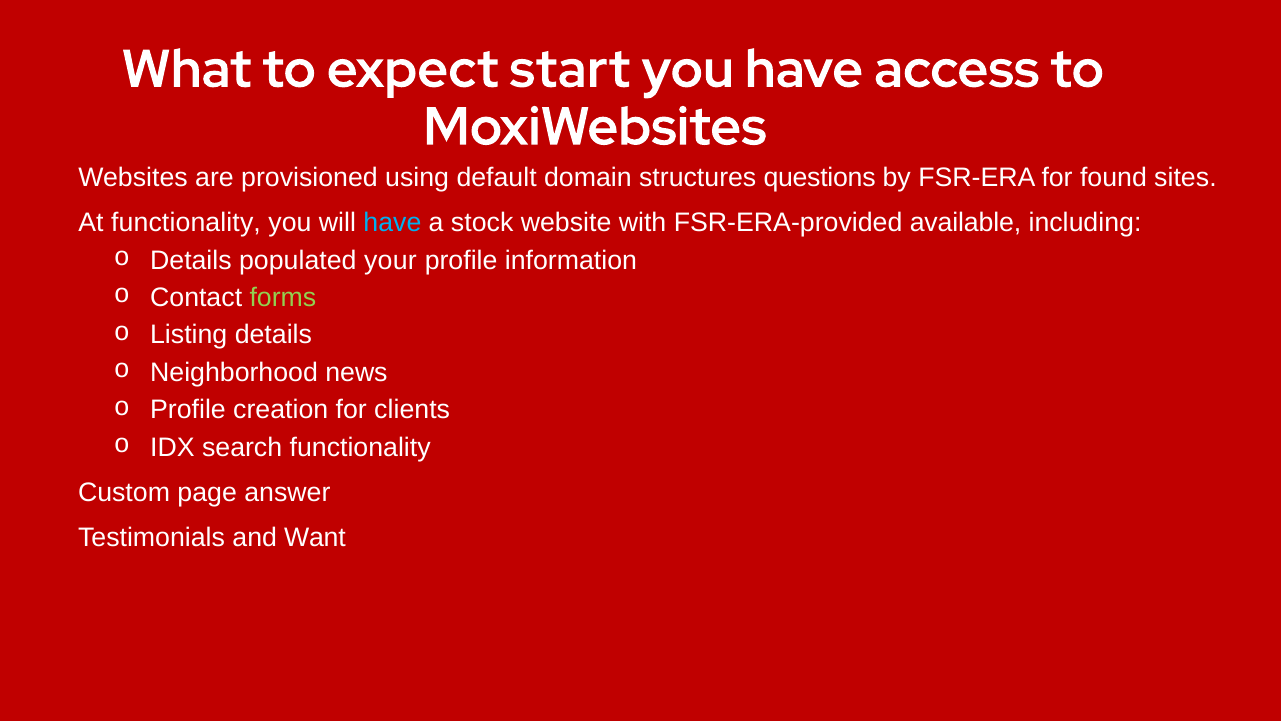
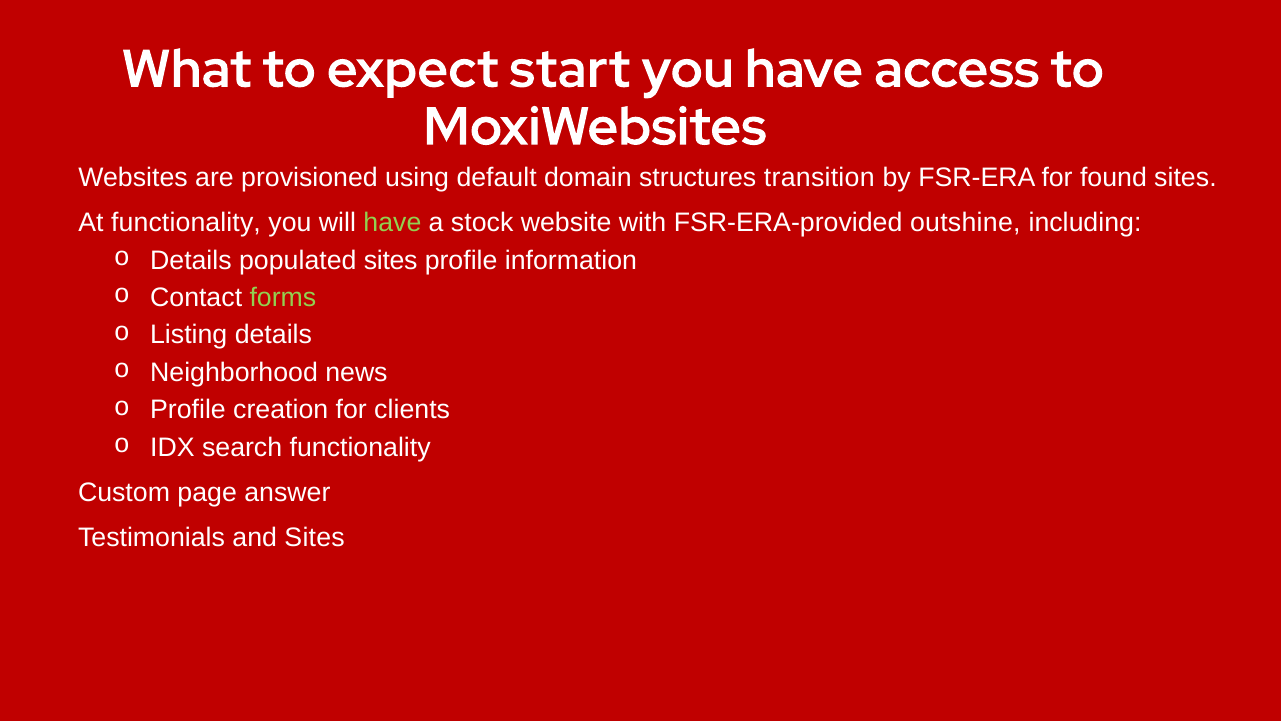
questions: questions -> transition (819, 177)
have colour: light blue -> light green (392, 223)
available: available -> outshine (965, 223)
populated your: your -> sites (391, 260)
and Want: Want -> Sites (315, 538)
